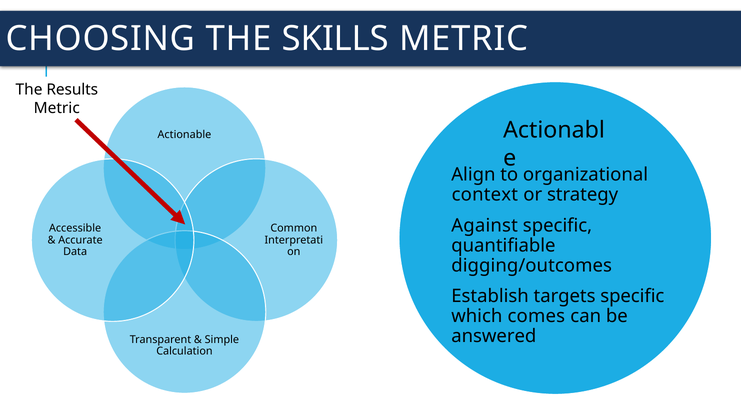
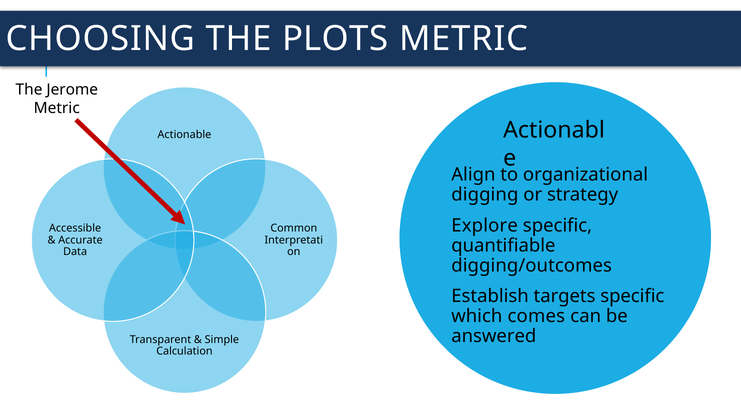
SKILLS: SKILLS -> PLOTS (335, 39)
Results: Results -> Jerome (72, 90)
context: context -> digging (485, 195)
Against: Against -> Explore (485, 225)
